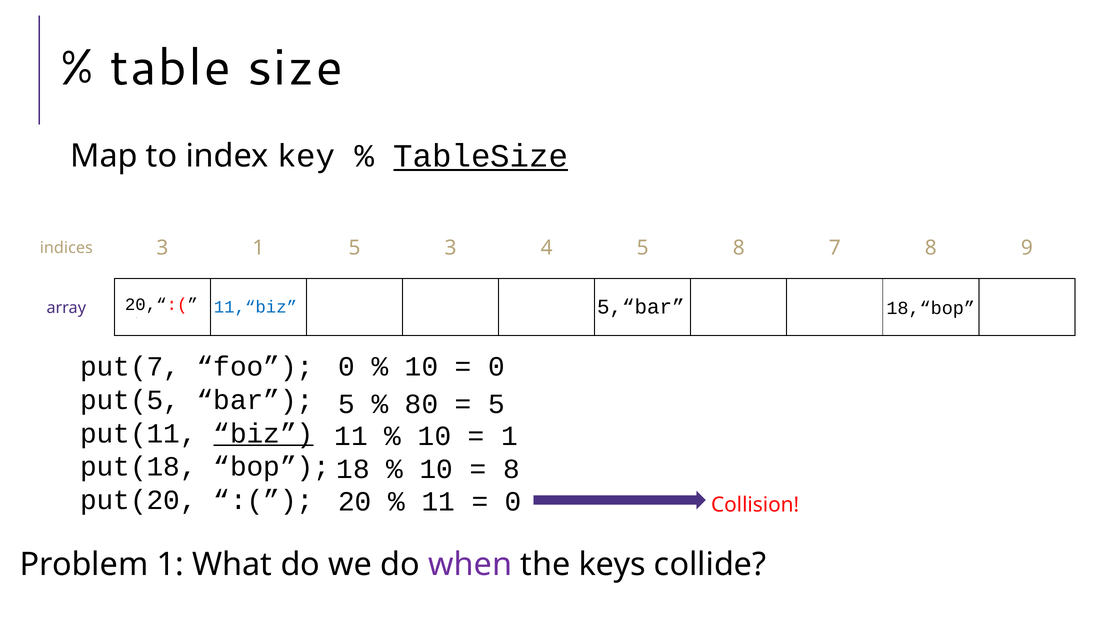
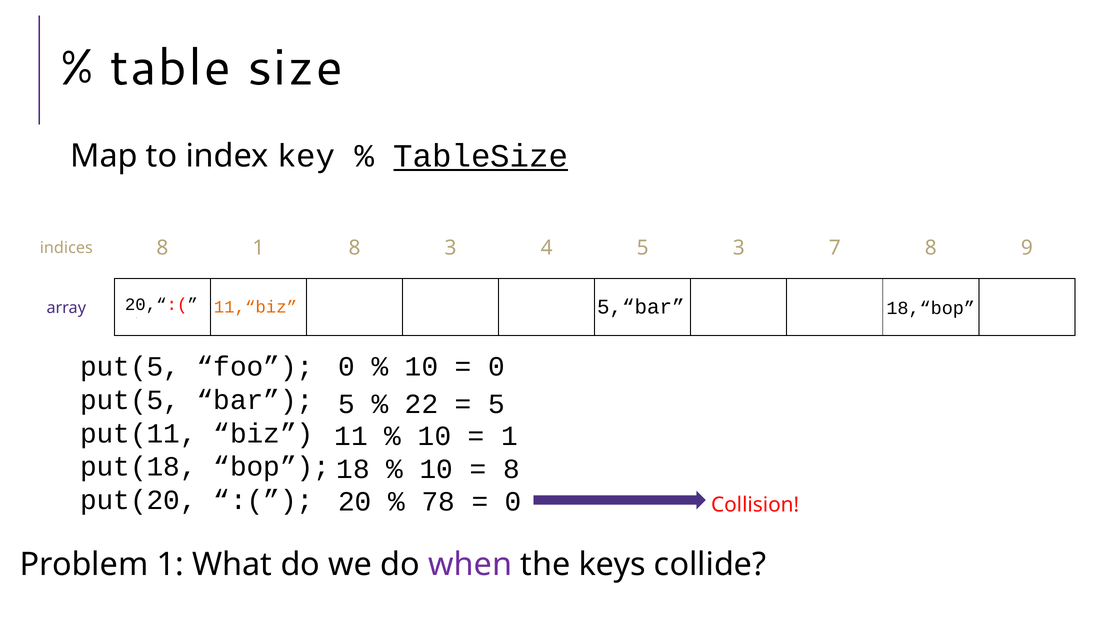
indices 3: 3 -> 8 (162, 248)
1 5: 5 -> 8 (355, 248)
5 8: 8 -> 3 (739, 248)
11,“biz colour: blue -> orange (255, 307)
put(7: put(7 -> put(5 (130, 367)
80: 80 -> 22 (422, 404)
biz underline: present -> none (263, 433)
11: 11 -> 78 (438, 502)
